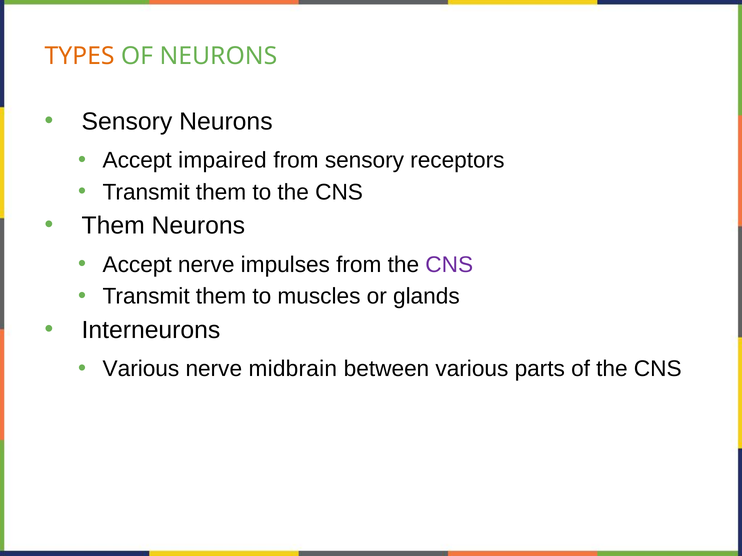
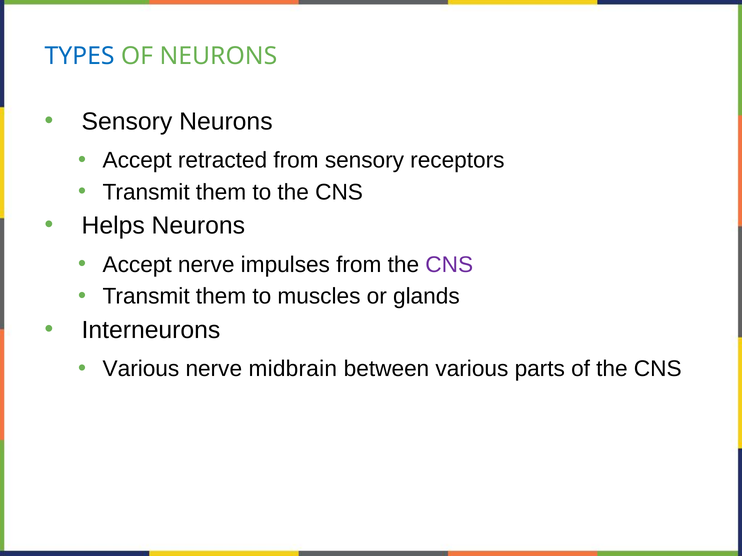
TYPES colour: orange -> blue (80, 56)
impaired: impaired -> retracted (223, 161)
Them: Them -> Helps (113, 226)
